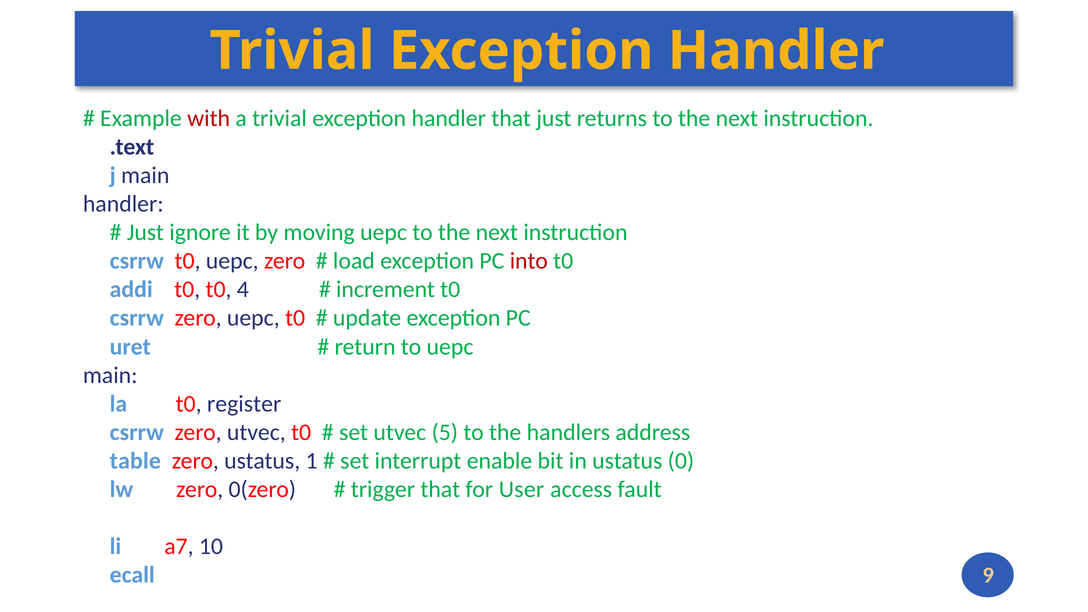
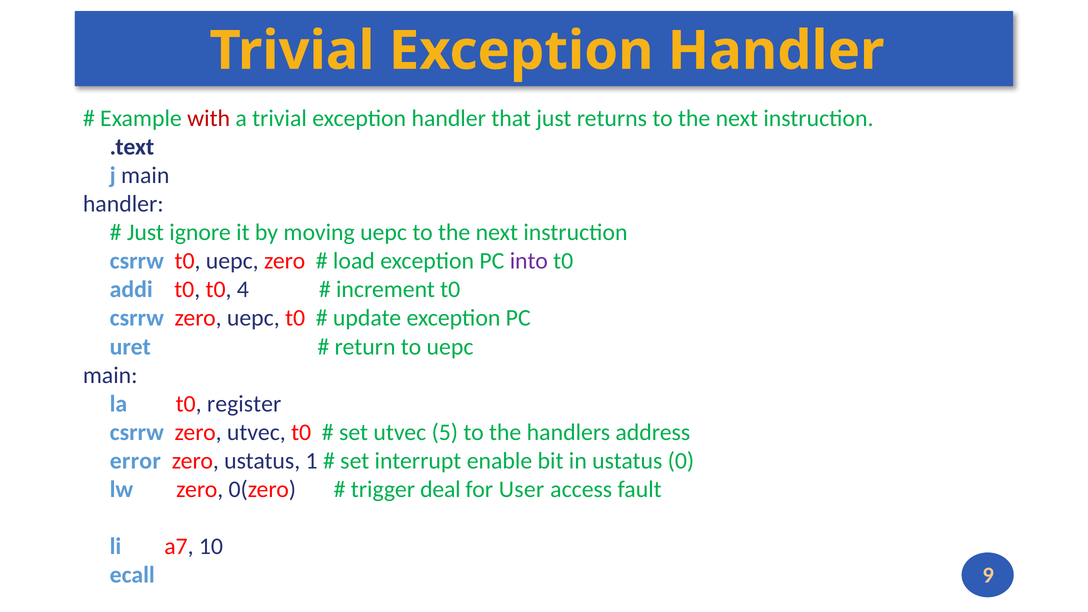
into colour: red -> purple (529, 261)
table: table -> error (135, 461)
trigger that: that -> deal (440, 489)
